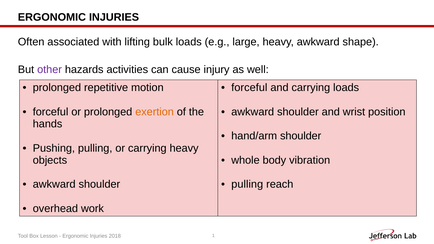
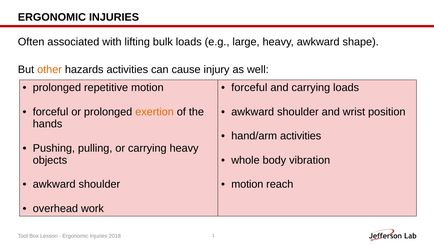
other colour: purple -> orange (50, 70)
hand/arm shoulder: shoulder -> activities (301, 136)
pulling: pulling -> motion (247, 185)
